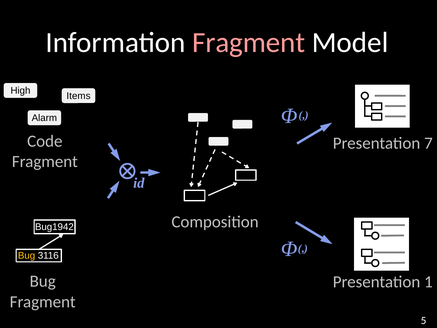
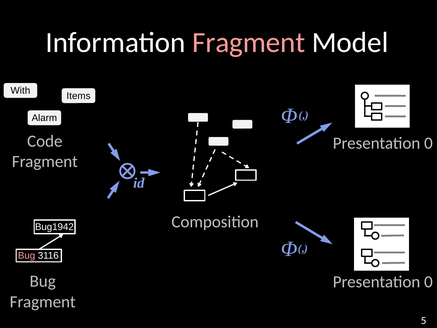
High: High -> With (20, 91)
7: 7 -> 0 (428, 143)
Bug colour: yellow -> pink (27, 255)
1: 1 -> 0 (428, 282)
